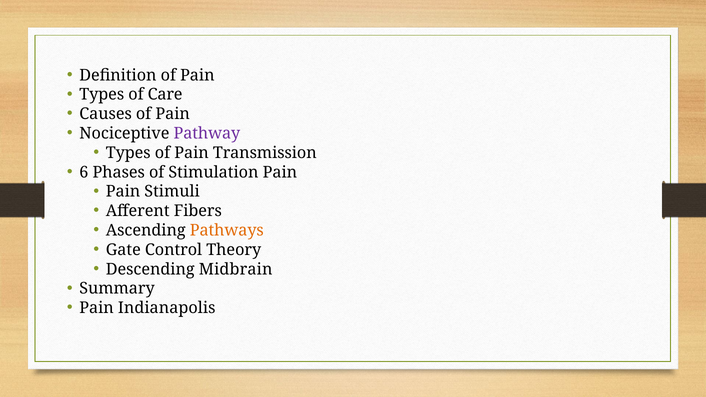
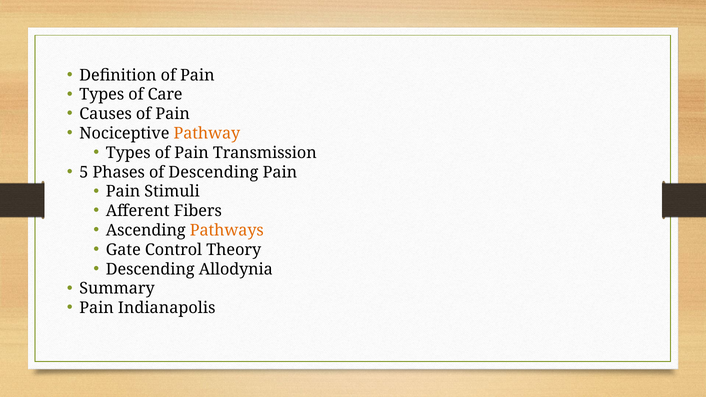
Pathway colour: purple -> orange (207, 133)
6: 6 -> 5 (84, 172)
of Stimulation: Stimulation -> Descending (213, 172)
Midbrain: Midbrain -> Allodynia (236, 269)
